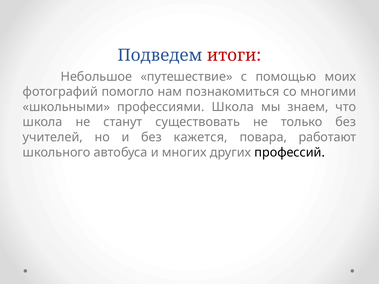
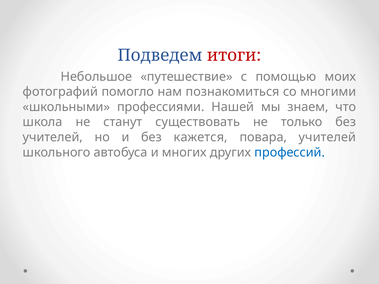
профессиями Школа: Школа -> Нашей (233, 107)
повара работают: работают -> учителей (327, 137)
профессий colour: black -> blue (290, 152)
